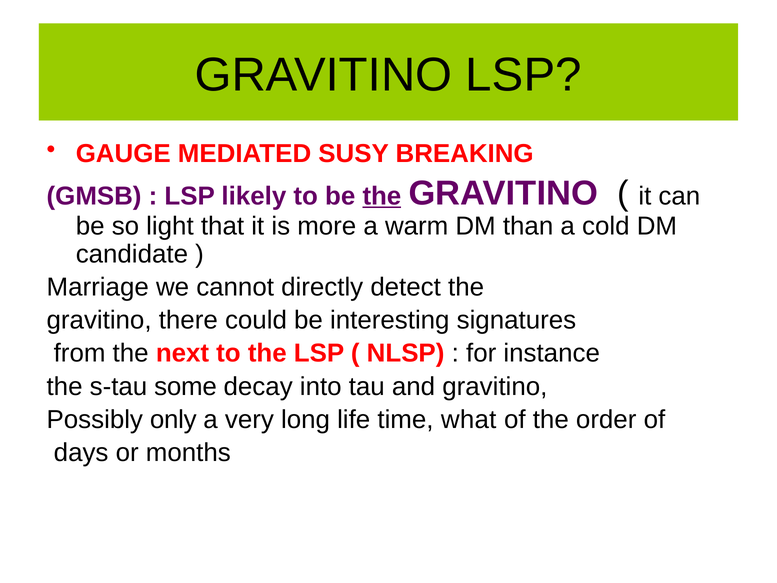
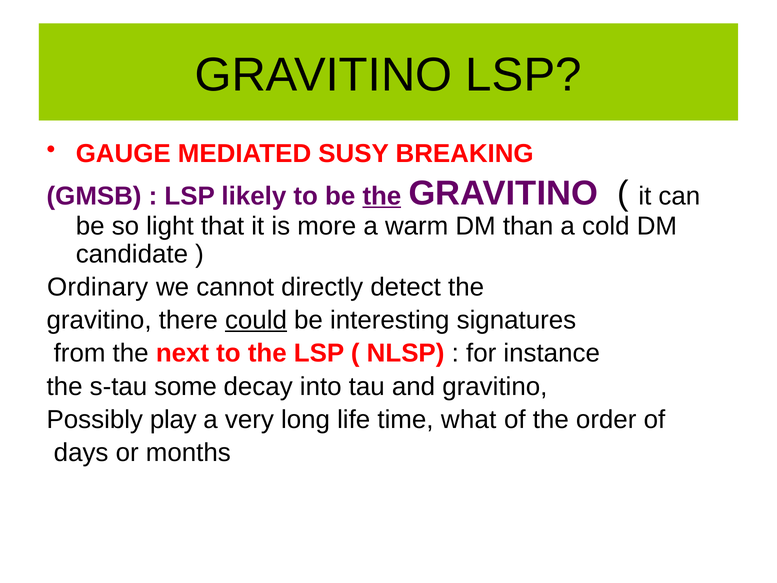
Marriage: Marriage -> Ordinary (98, 287)
could underline: none -> present (256, 320)
only: only -> play (173, 420)
